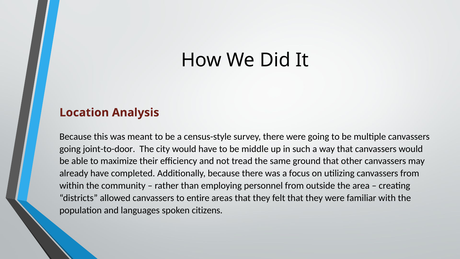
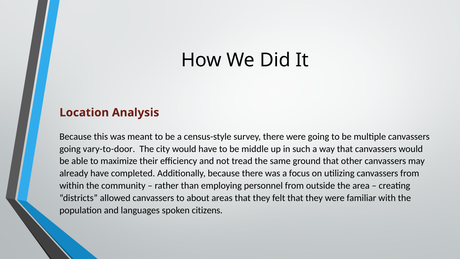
joint-to-door: joint-to-door -> vary-to-door (109, 149)
entire: entire -> about (198, 198)
